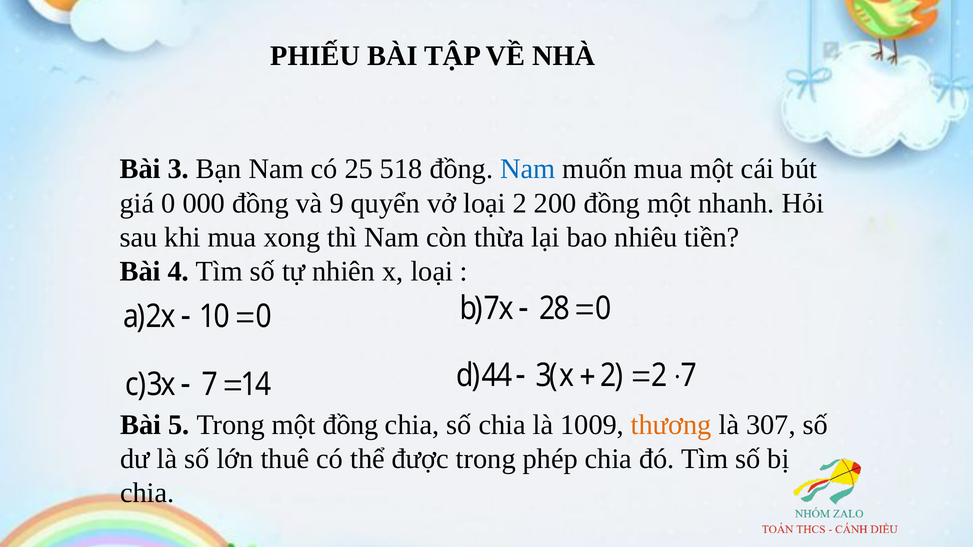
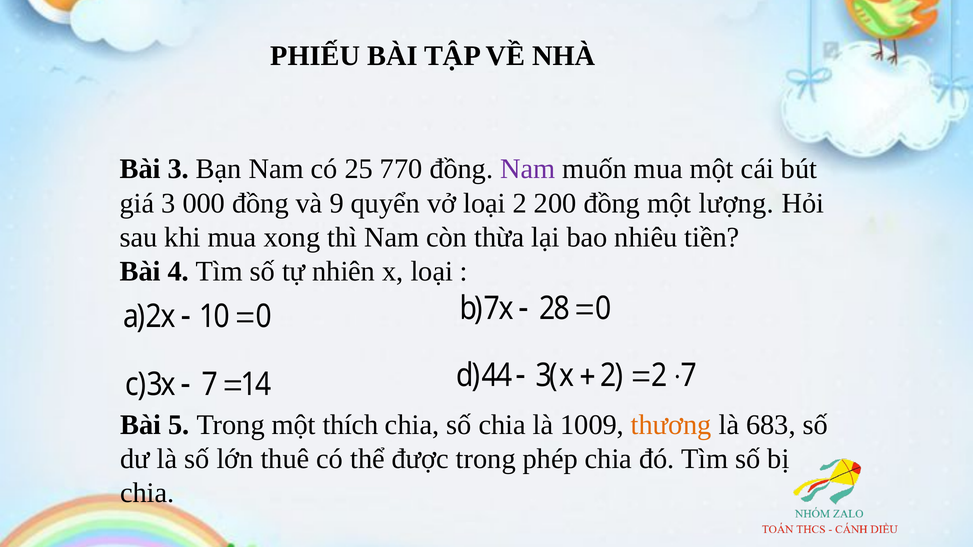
518: 518 -> 770 (401, 169)
Nam colour: blue -> purple (528, 169)
giá 0: 0 -> 3 (168, 203)
nhanh: nhanh -> lượng (736, 203)
một đồng: đồng -> thích (351, 425)
307: 307 -> 683 (771, 425)
